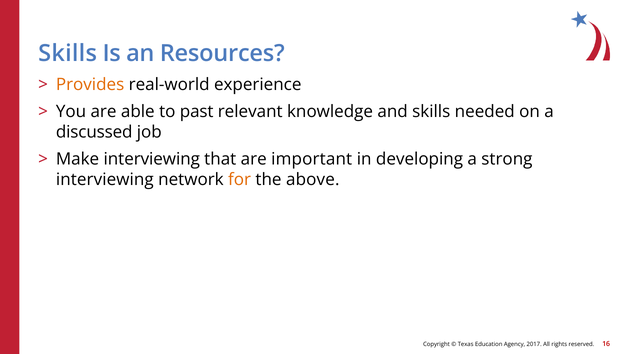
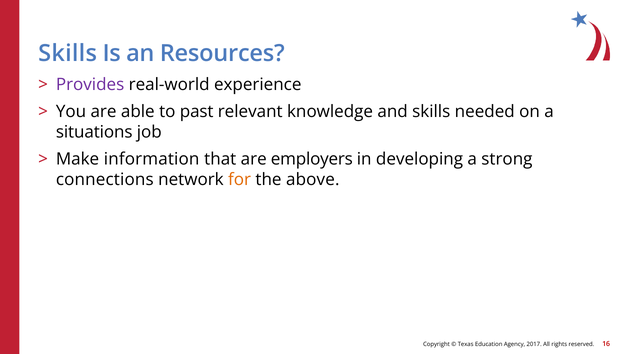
Provides colour: orange -> purple (90, 85)
discussed: discussed -> situations (94, 132)
Make interviewing: interviewing -> information (152, 159)
important: important -> employers (312, 159)
interviewing: interviewing -> connections (105, 180)
